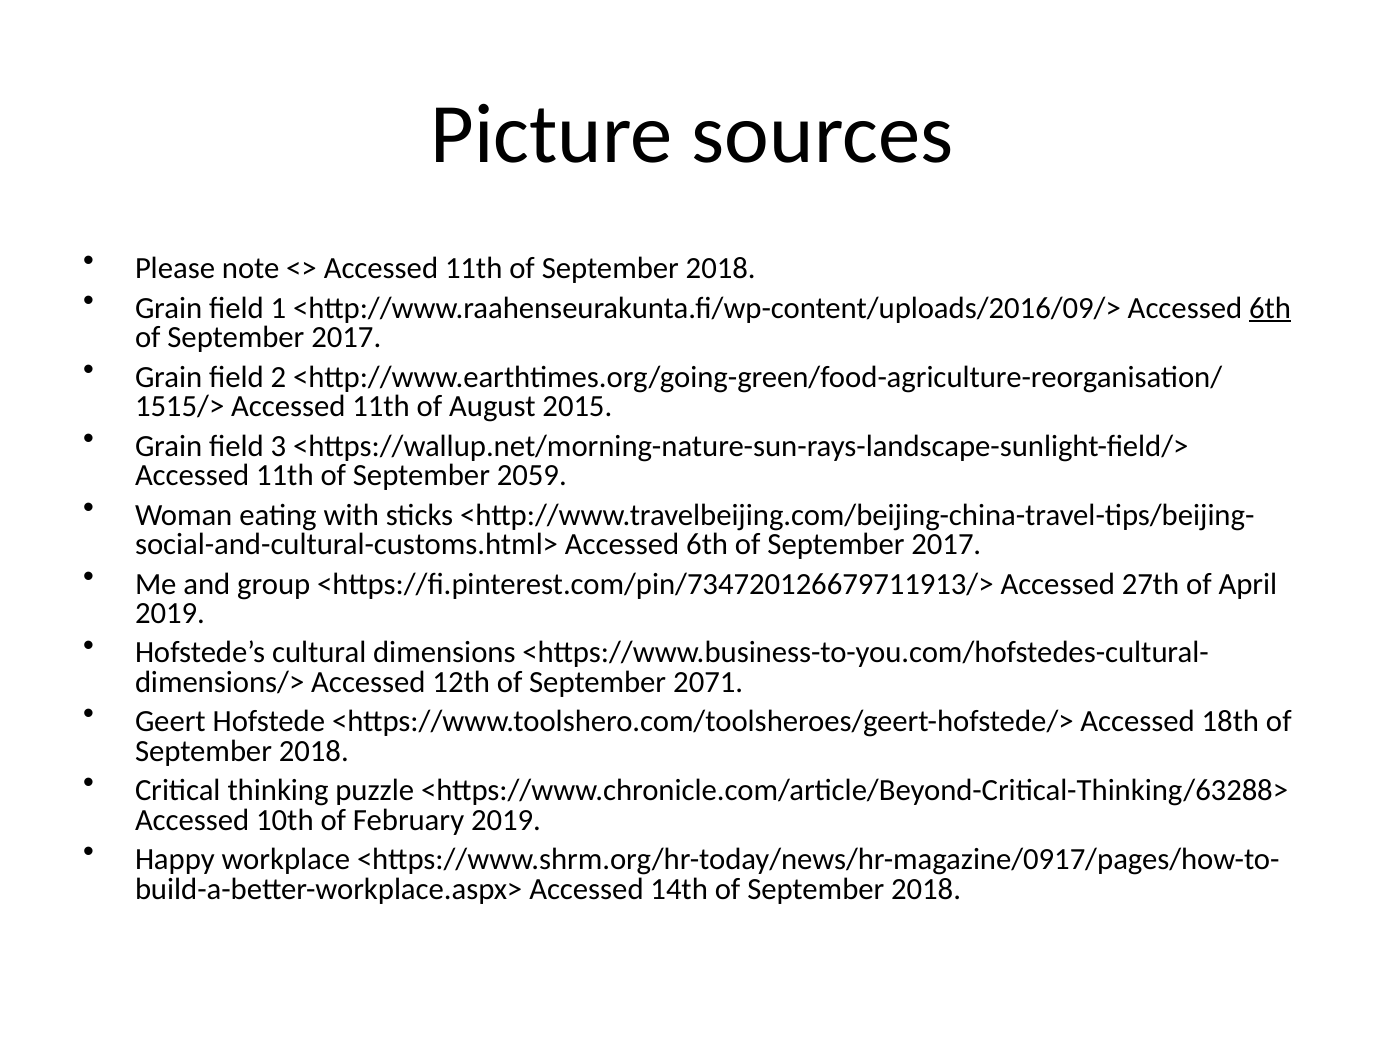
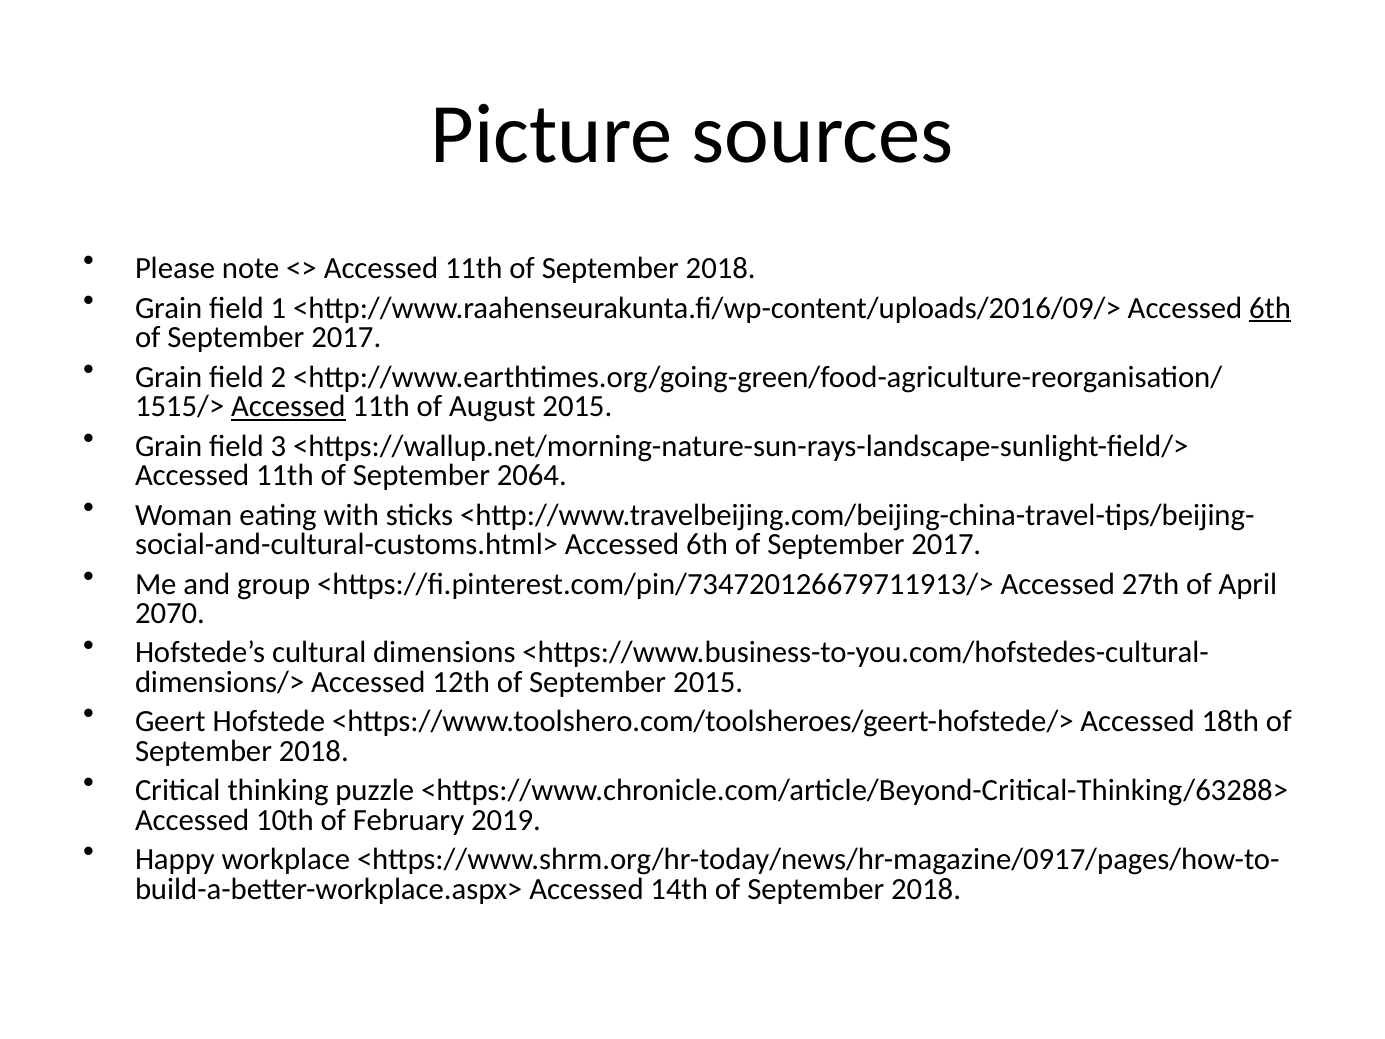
Accessed underline: none -> present (288, 407)
2059: 2059 -> 2064 (532, 475)
2019: 2019 -> 2070 (170, 613)
September 2071: 2071 -> 2015 (708, 682)
